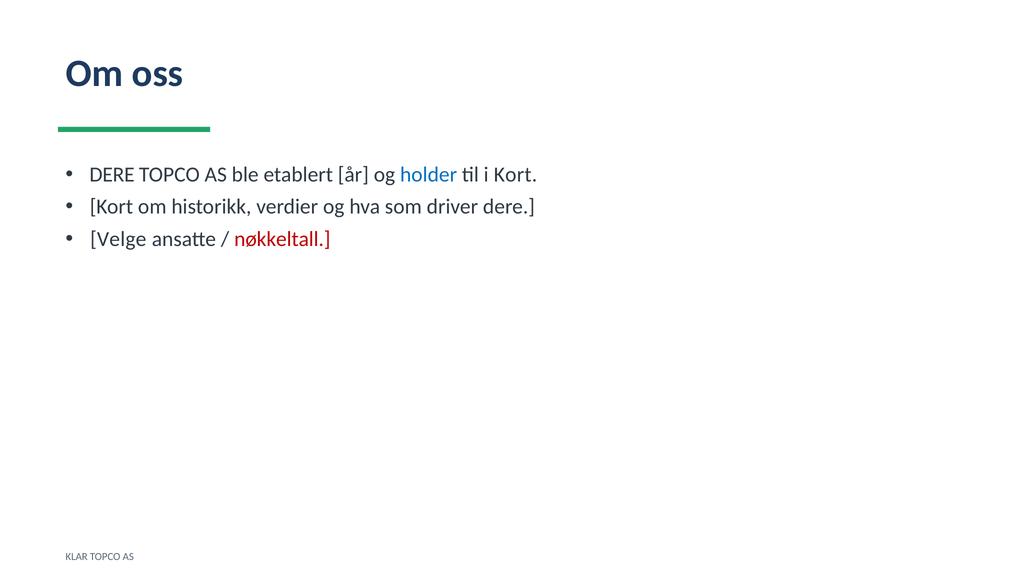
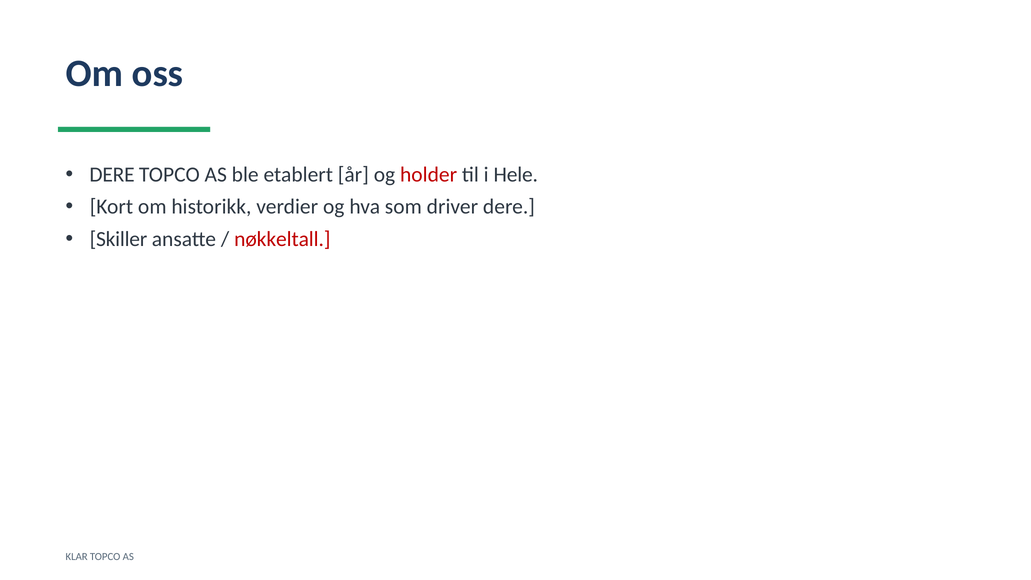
holder colour: blue -> red (429, 175)
i Kort: Kort -> Hele (516, 175)
Velge: Velge -> Skiller (118, 239)
